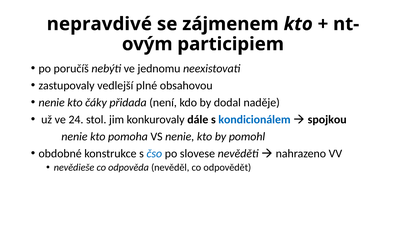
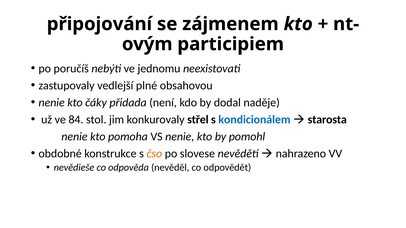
nepravdivé: nepravdivé -> připojování (99, 24)
24: 24 -> 84 (76, 120)
dále: dále -> střel (198, 120)
spojkou: spojkou -> starosta (327, 120)
čso colour: blue -> orange (154, 154)
